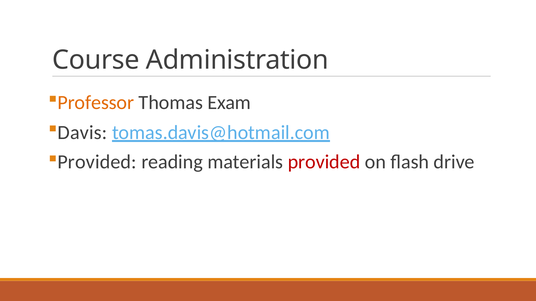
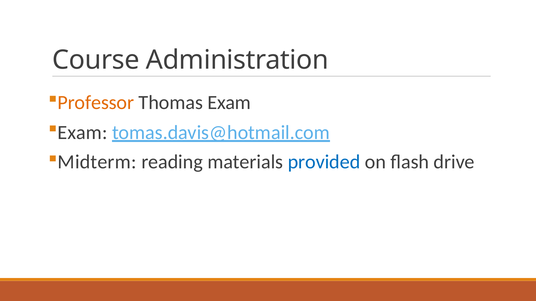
Davis: Davis -> Exam (82, 133)
Provided: Provided -> Midterm (97, 162)
provided colour: red -> blue (324, 162)
